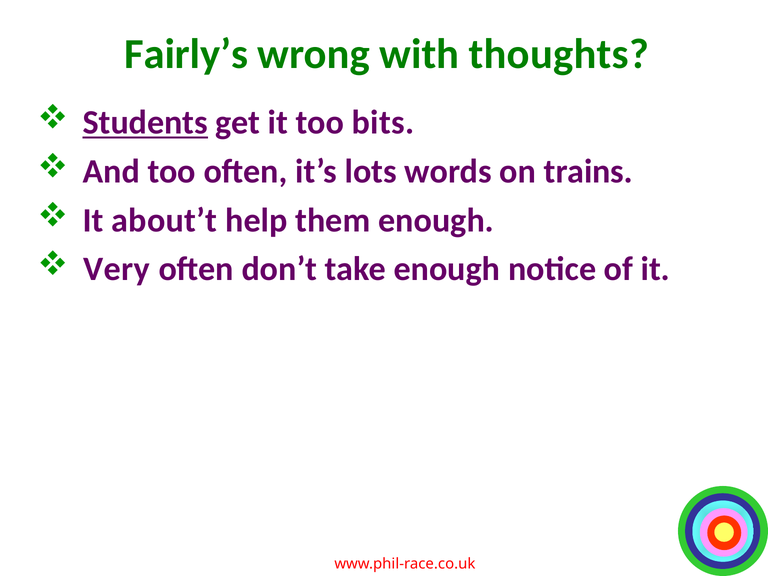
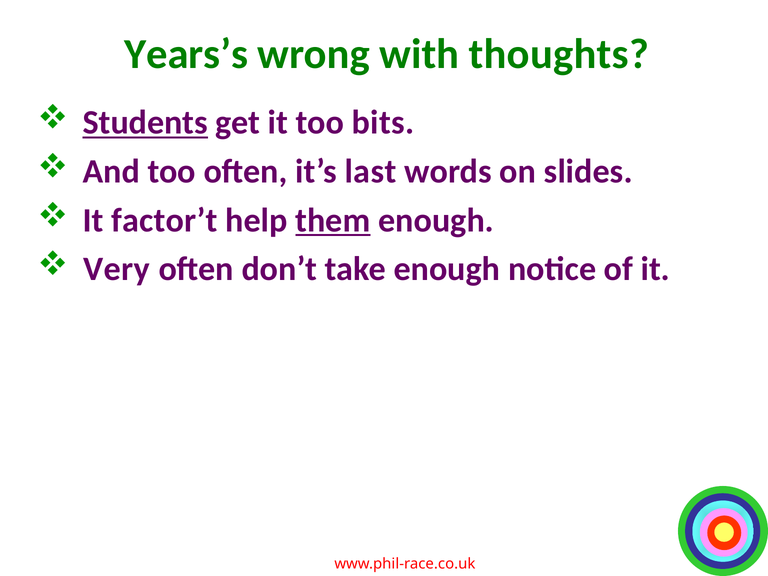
Fairly’s: Fairly’s -> Years’s (186, 54)
lots: lots -> last (371, 171)
trains: trains -> slides (588, 171)
about’t: about’t -> factor’t (164, 220)
them underline: none -> present (333, 220)
